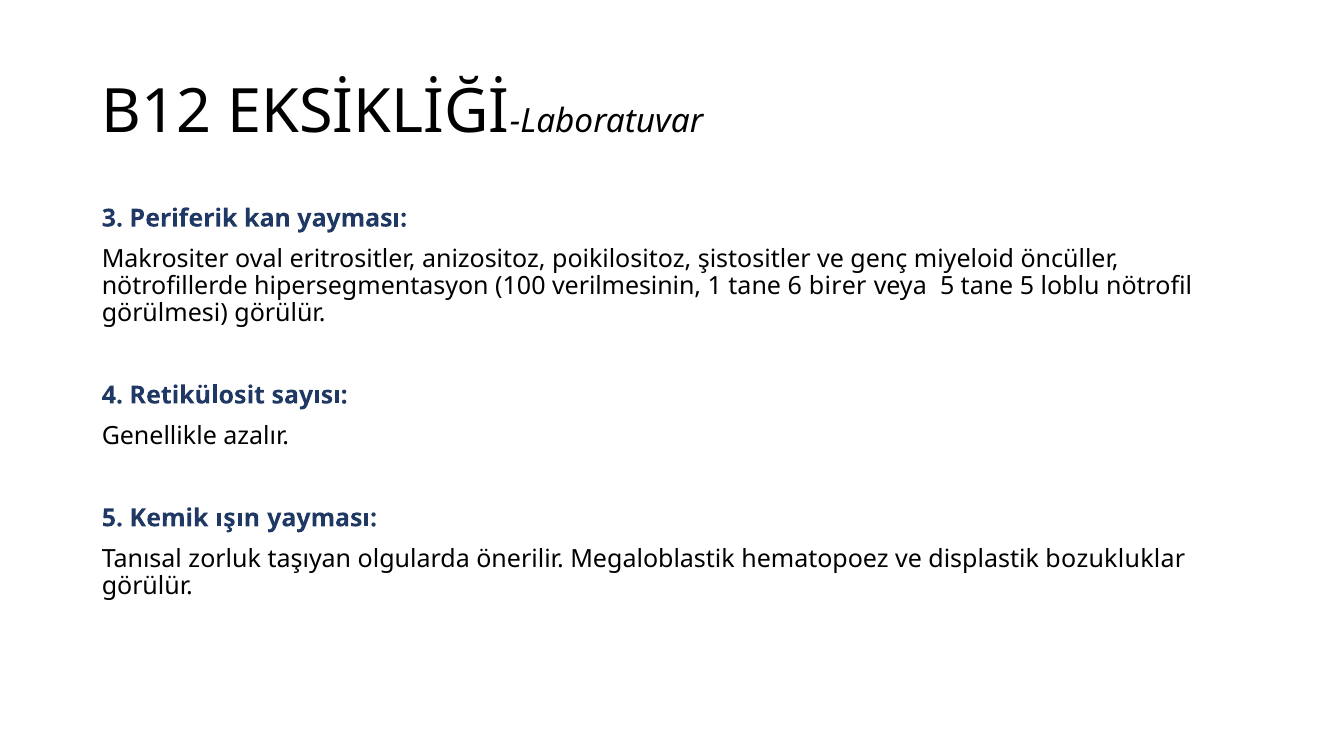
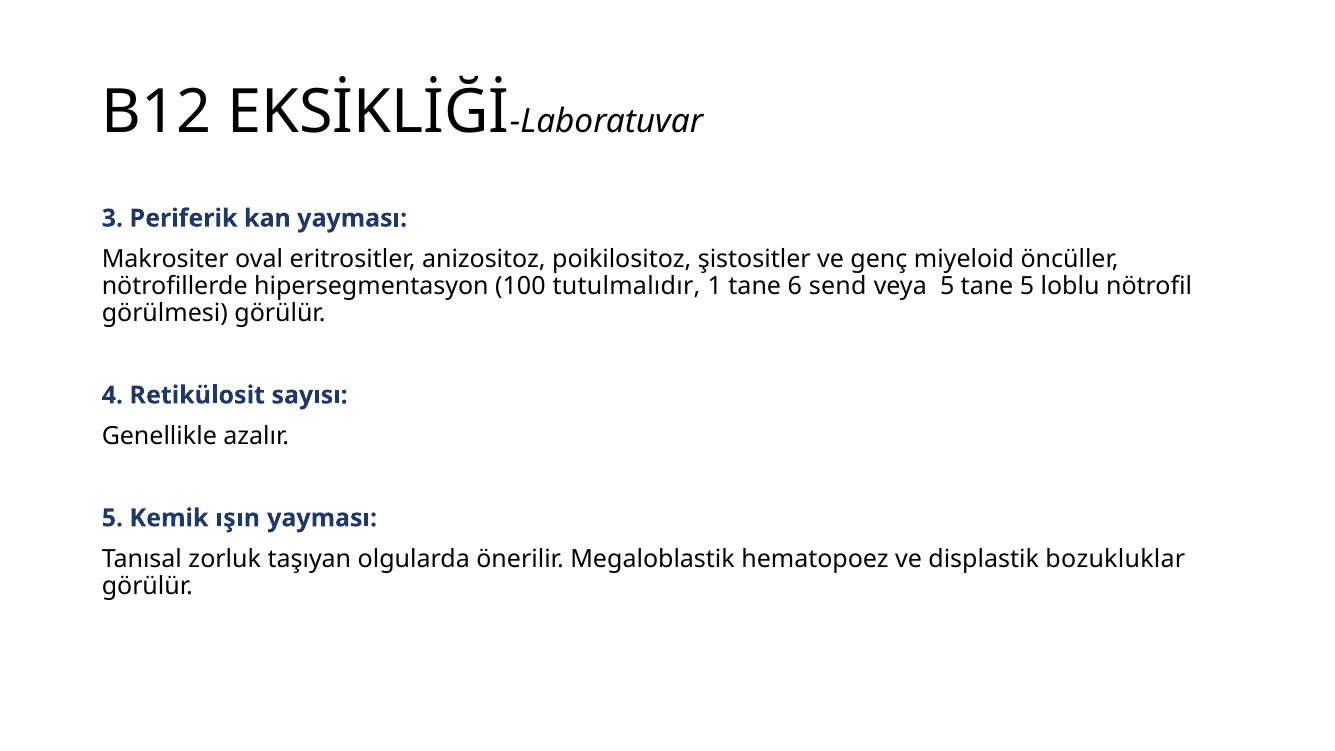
verilmesinin: verilmesinin -> tutulmalıdır (626, 286)
birer: birer -> send (838, 286)
